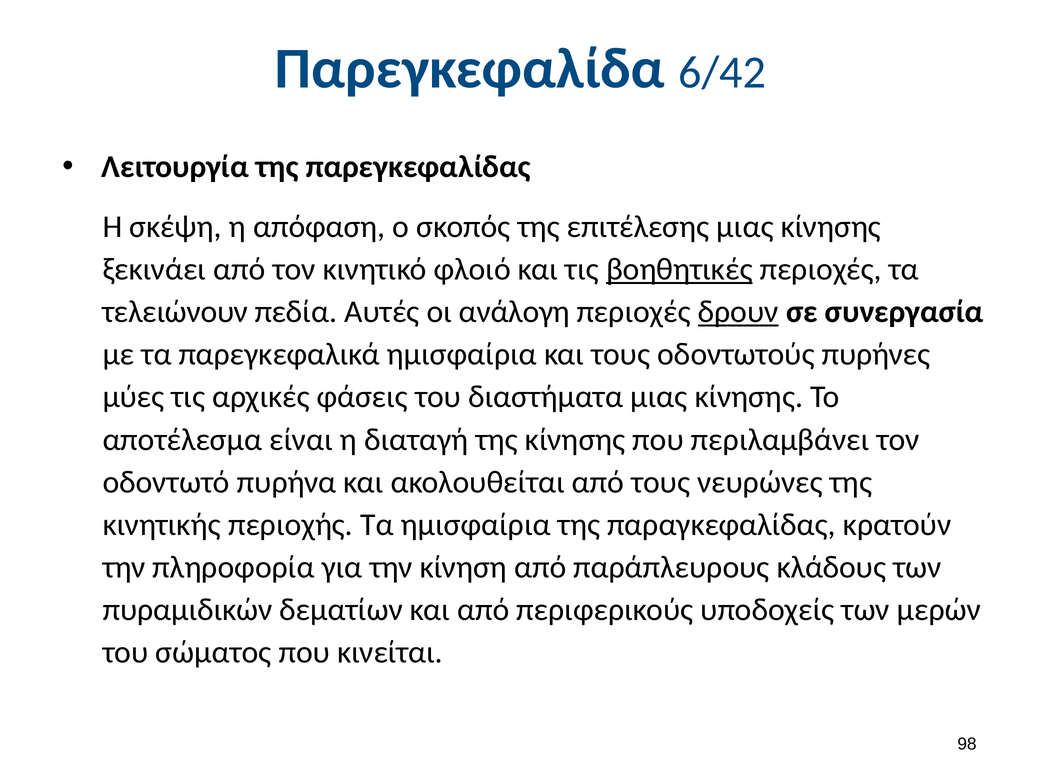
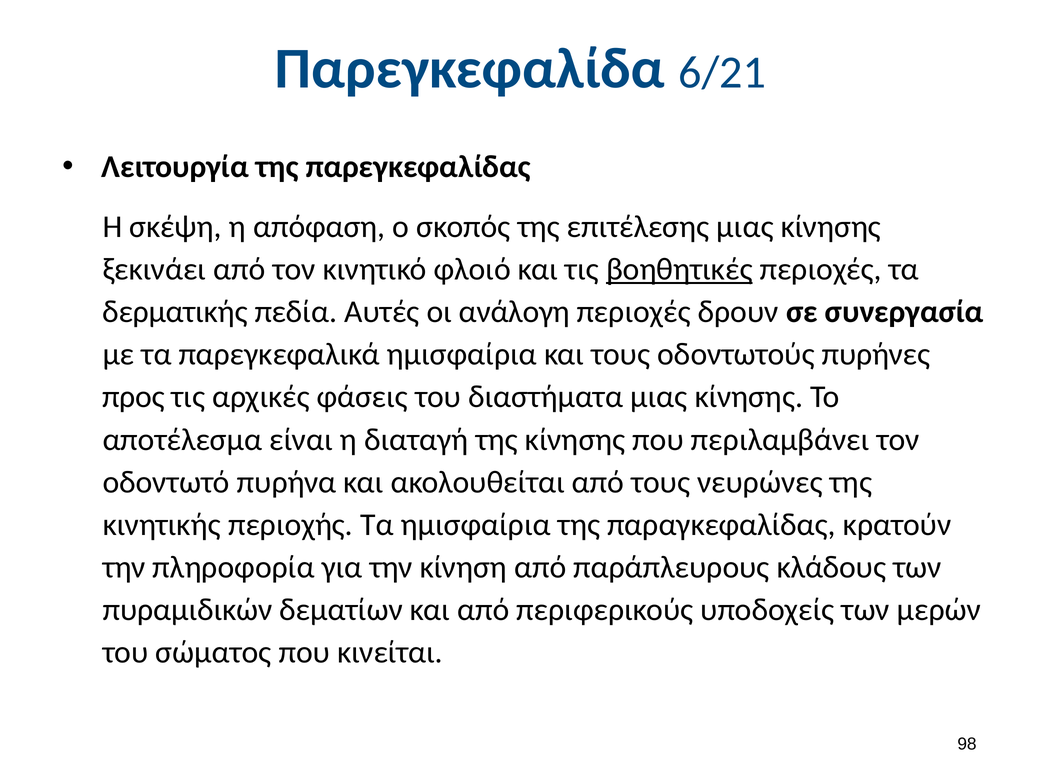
6/42: 6/42 -> 6/21 (722, 73)
τελειώνουν: τελειώνουν -> δερματικής (175, 312)
δρουν underline: present -> none (738, 312)
μύες: μύες -> προς (133, 397)
